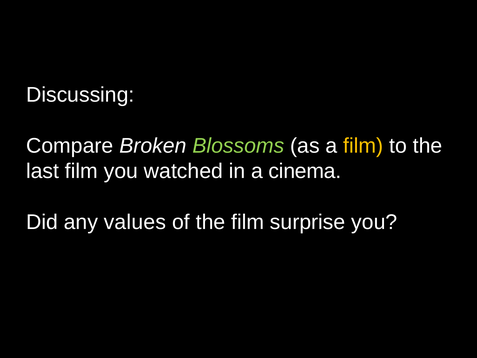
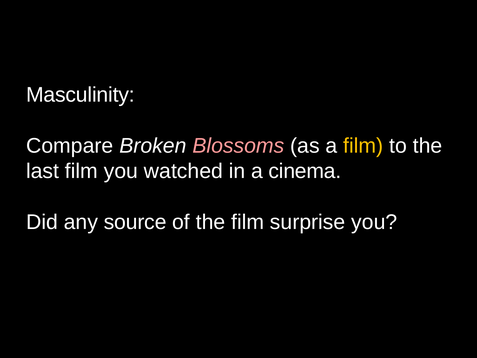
Discussing: Discussing -> Masculinity (80, 95)
Blossoms colour: light green -> pink (238, 146)
values: values -> source (135, 222)
